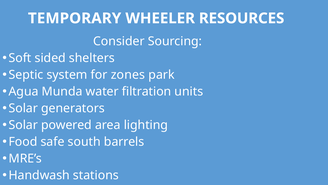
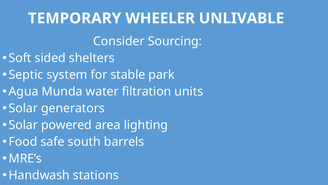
RESOURCES: RESOURCES -> UNLIVABLE (242, 18)
zones: zones -> stable (128, 75)
